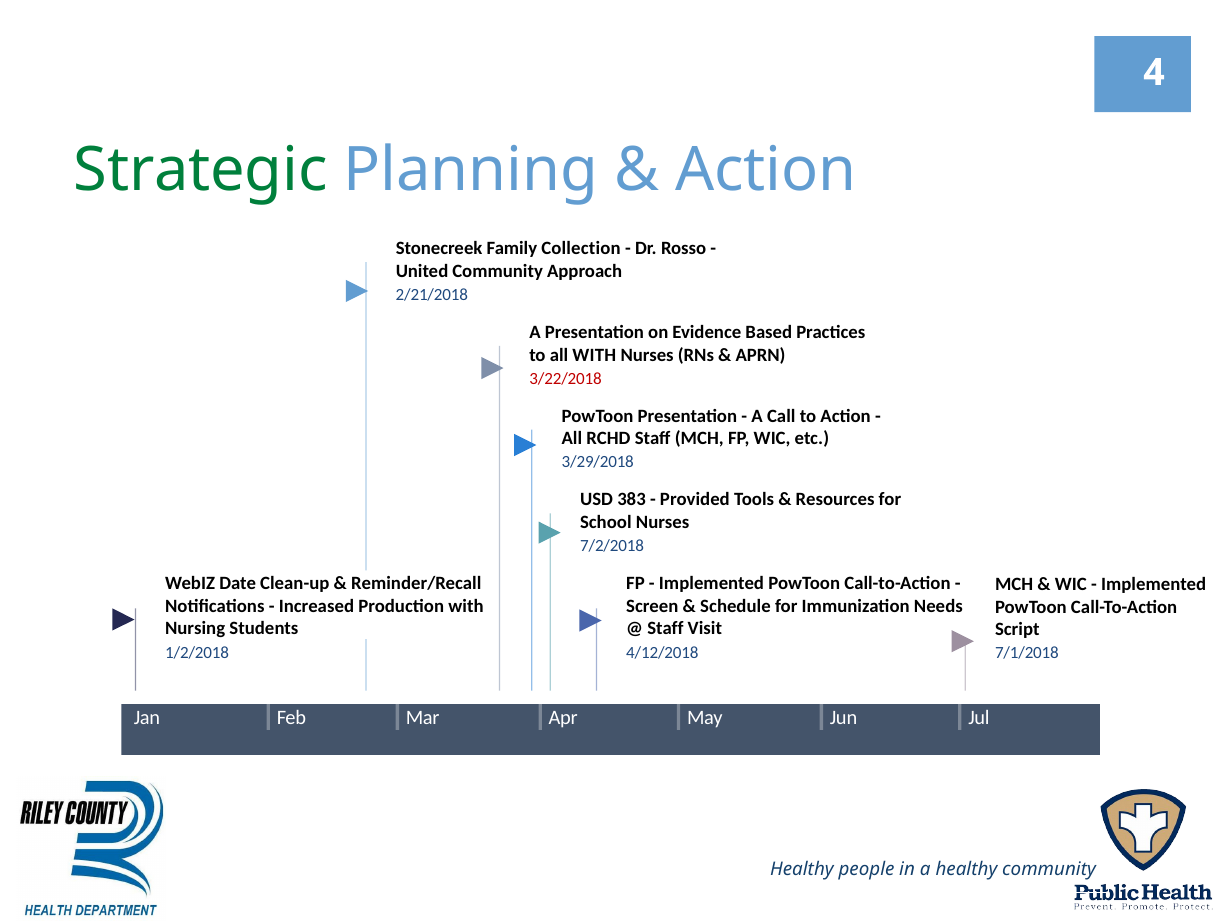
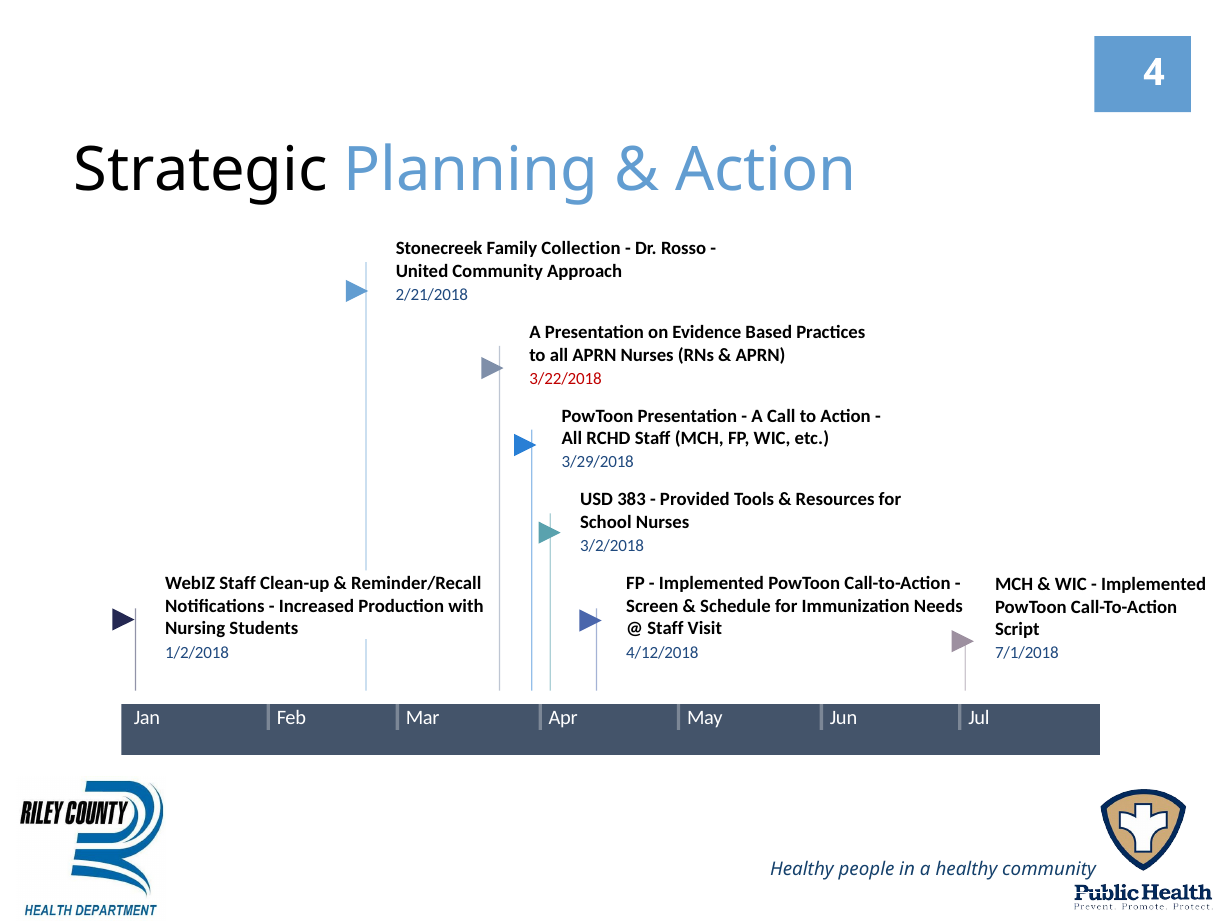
Strategic colour: green -> black (201, 170)
all WITH: WITH -> APRN (594, 355)
7/2/2018: 7/2/2018 -> 3/2/2018 (612, 546)
WebIZ Date: Date -> Staff (238, 584)
